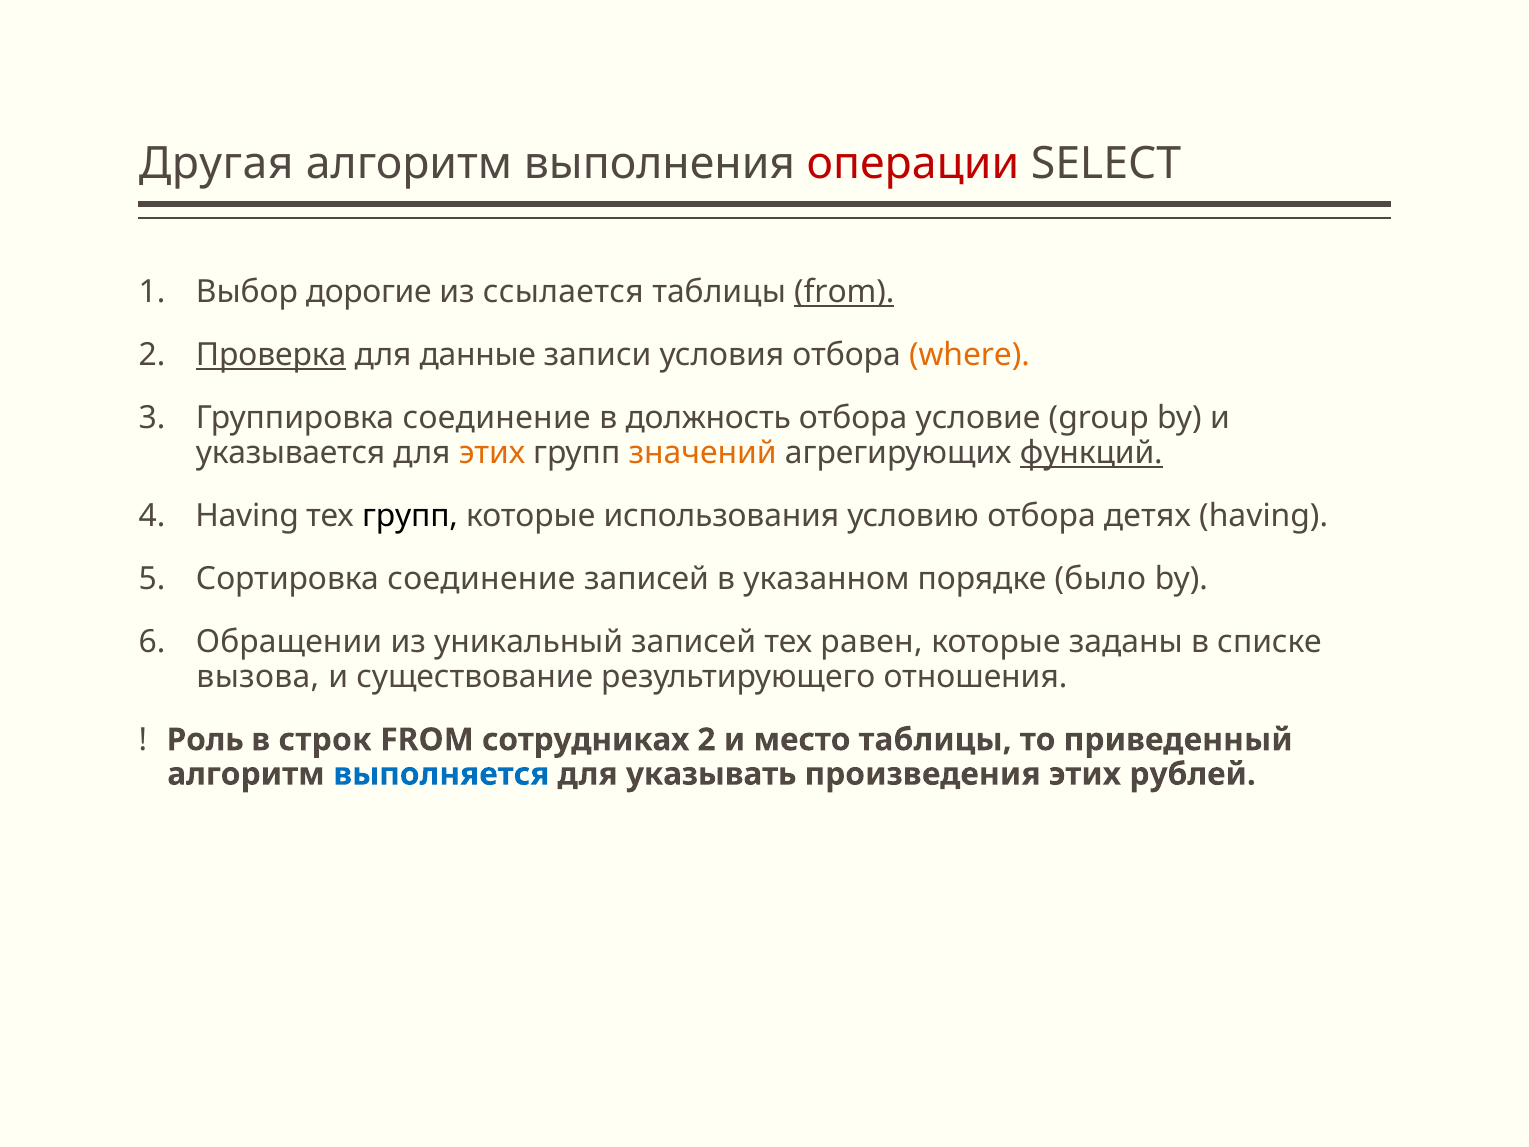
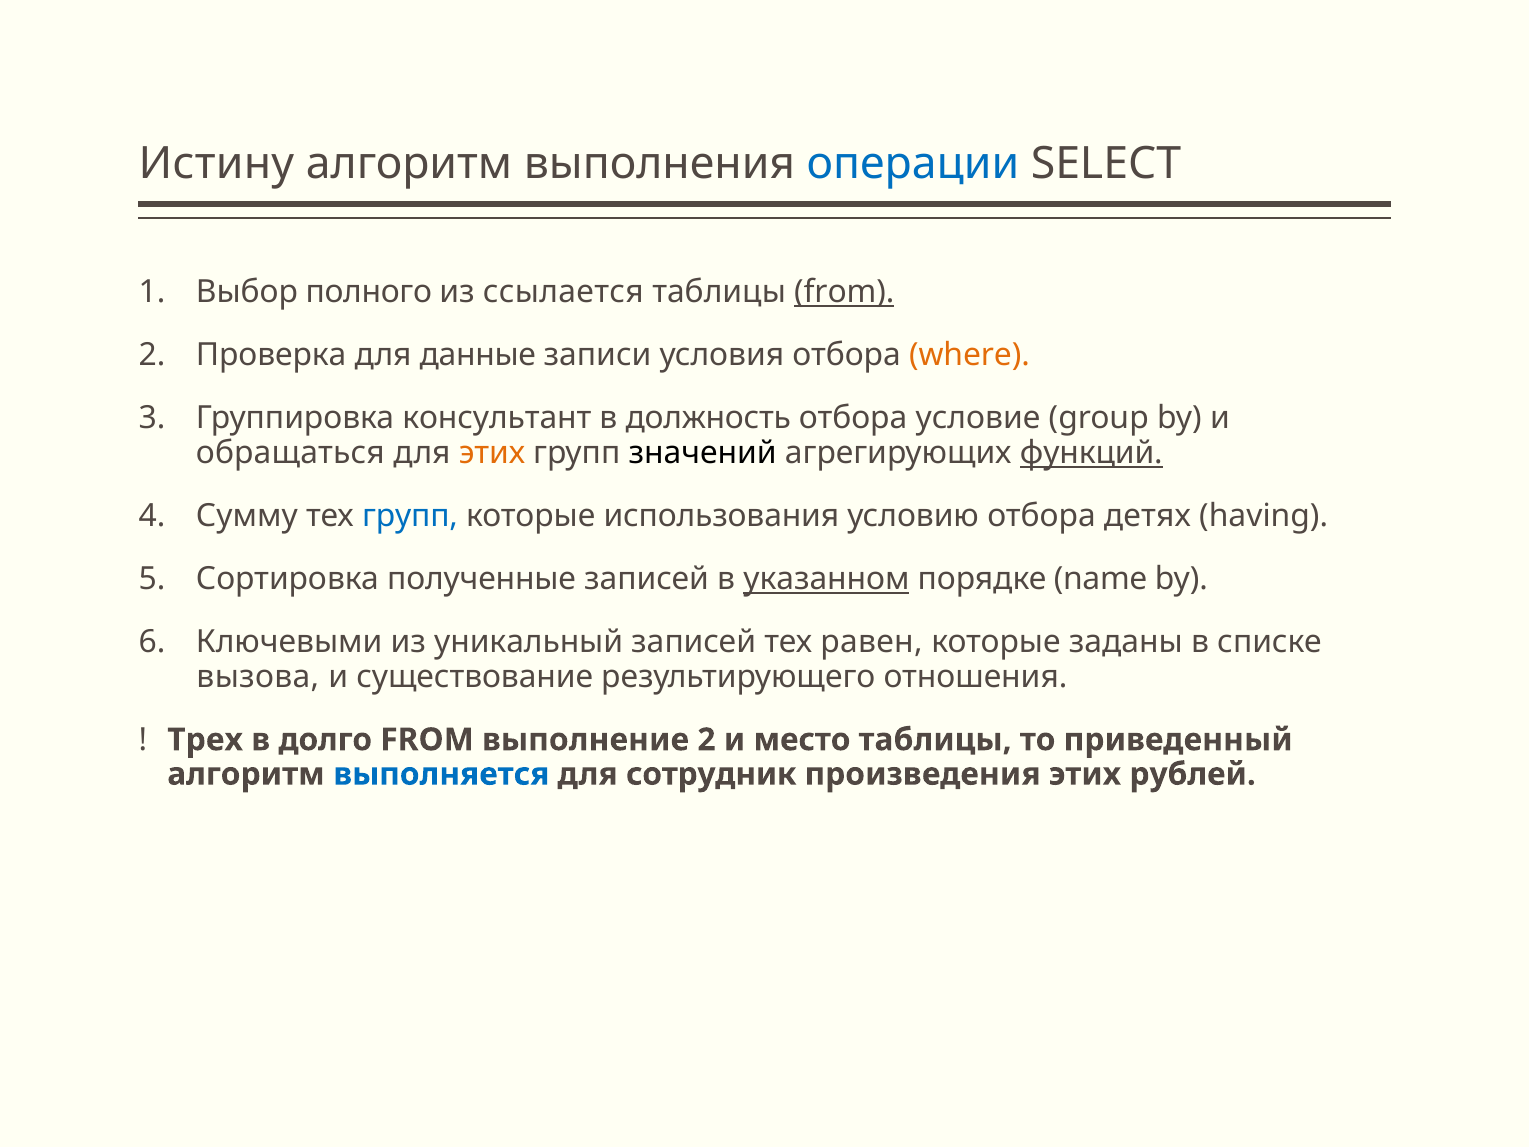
Другая: Другая -> Истину (216, 164)
операции colour: red -> blue (913, 164)
дорогие: дорогие -> полного (369, 292)
Проверка underline: present -> none (271, 355)
Группировка соединение: соединение -> консультант (497, 418)
указывается: указывается -> обращаться (290, 453)
значений colour: orange -> black (703, 453)
Having: Having -> Сумму (247, 516)
групп colour: black -> blue (410, 516)
Сортировка соединение: соединение -> полученные (482, 579)
указанном underline: none -> present (826, 579)
было: было -> name (1101, 579)
Обращении: Обращении -> Ключевыми (289, 642)
Роль: Роль -> Трех (205, 740)
строк: строк -> долго (325, 740)
сотрудниках: сотрудниках -> выполнение (586, 740)
указывать: указывать -> сотрудник (711, 774)
